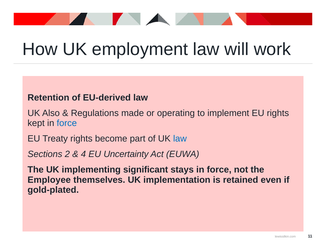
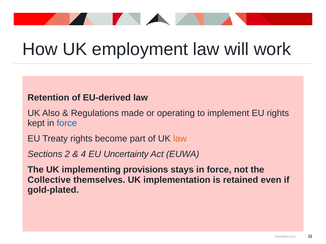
law colour: blue -> orange (180, 139)
significant: significant -> provisions (146, 170)
Employee: Employee -> Collective (49, 180)
